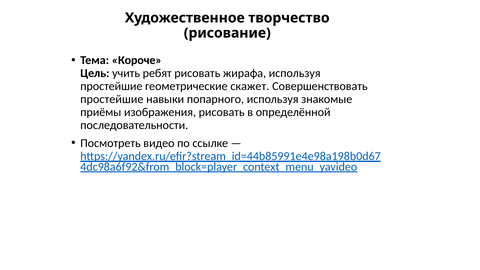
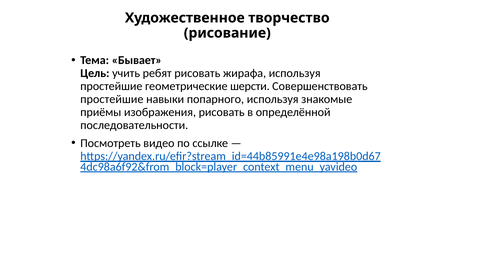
Короче: Короче -> Бывает (137, 60)
скажет: скажет -> шерсти (250, 86)
